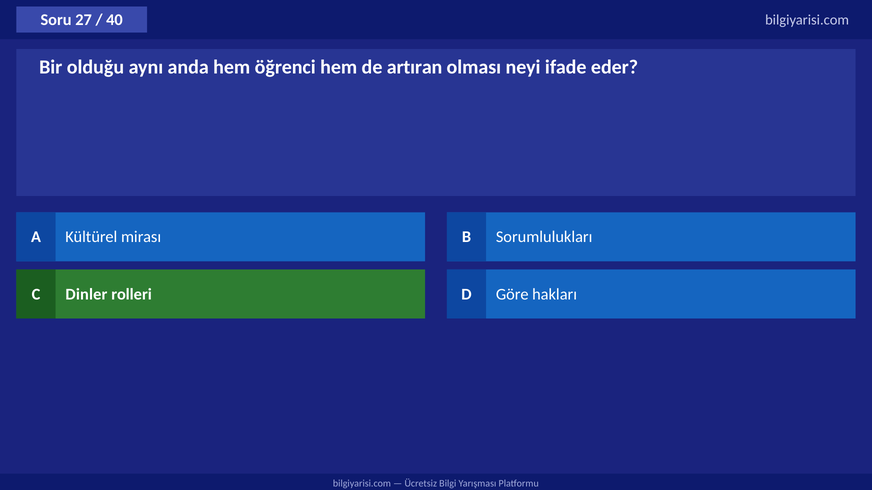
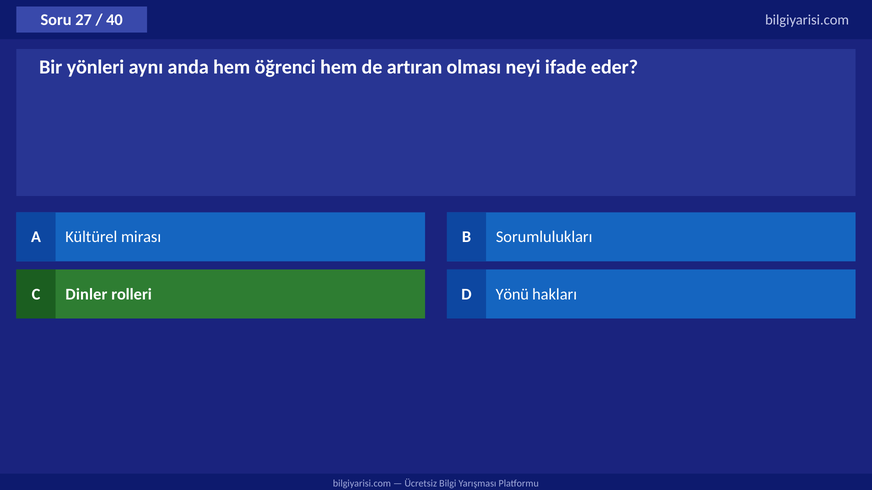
olduğu: olduğu -> yönleri (96, 67)
Göre: Göre -> Yönü (512, 294)
